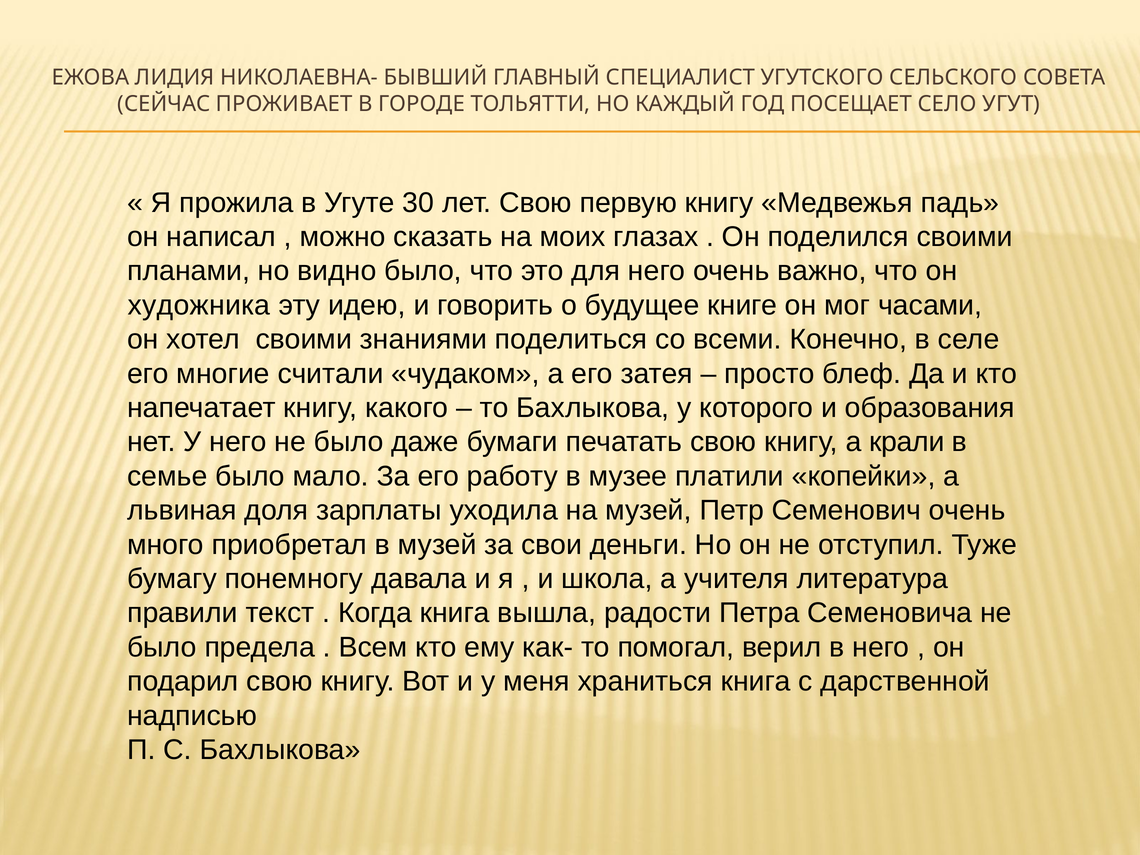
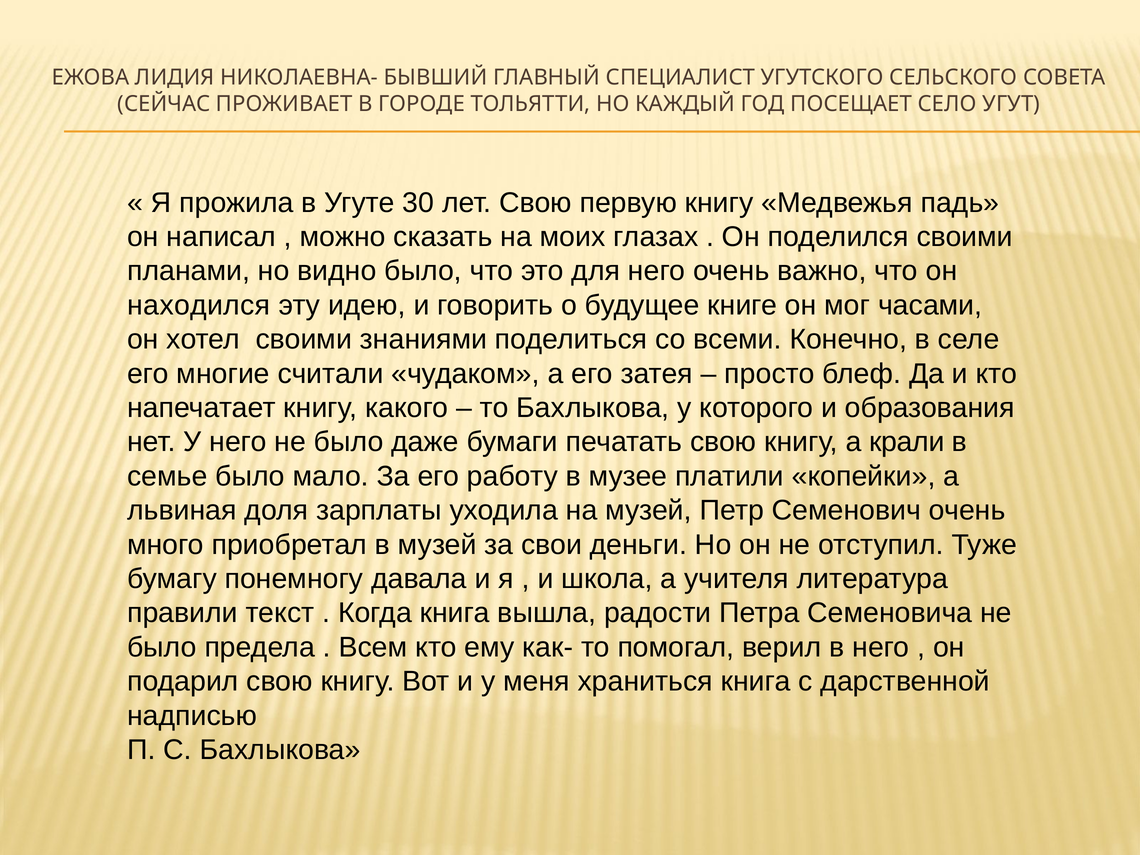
художника: художника -> находился (199, 305)
